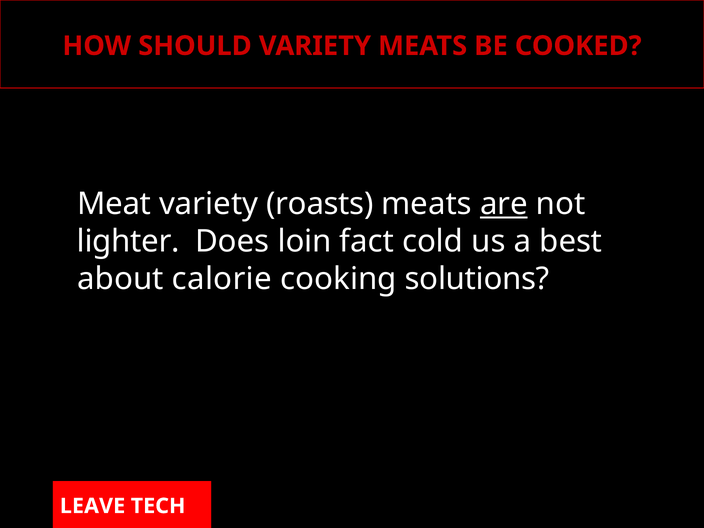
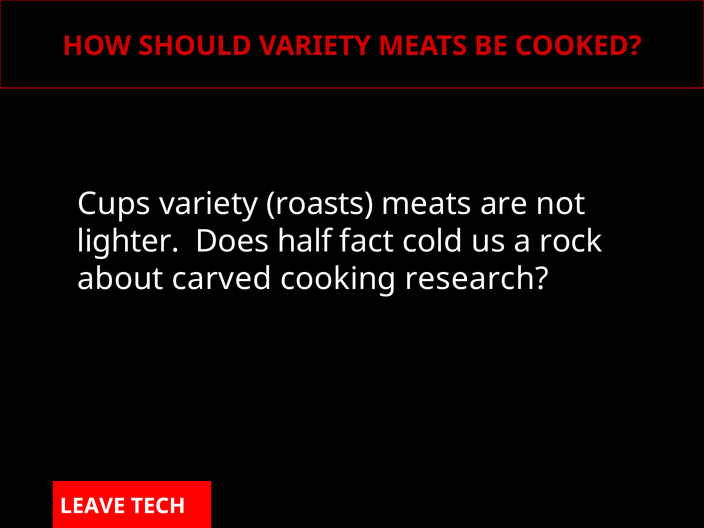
Meat: Meat -> Cups (114, 204)
are underline: present -> none (504, 204)
loin: loin -> half (305, 242)
best: best -> rock (571, 242)
calorie: calorie -> carved (222, 279)
solutions: solutions -> research (477, 279)
